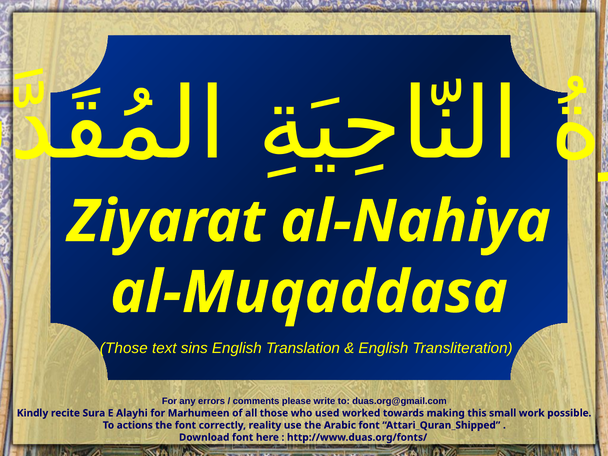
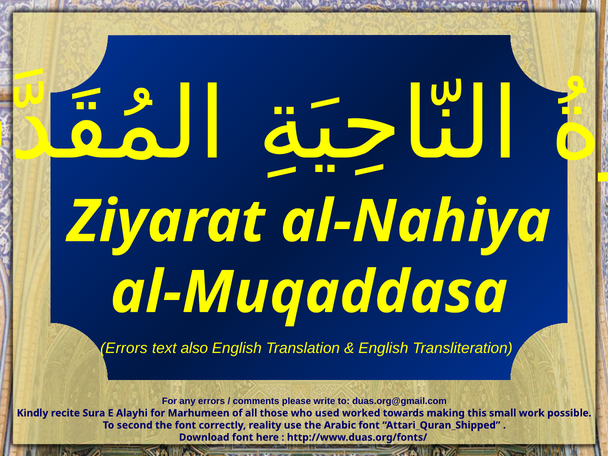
Those: Those -> Errors (124, 348)
sins: sins -> also (194, 348)
actions: actions -> second (135, 425)
